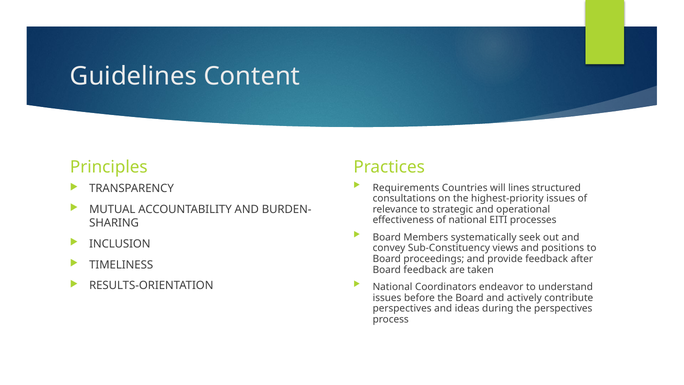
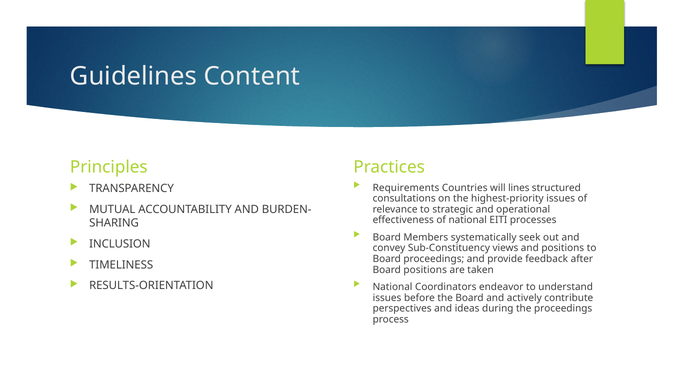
Board feedback: feedback -> positions (425, 270)
the perspectives: perspectives -> proceedings (563, 308)
